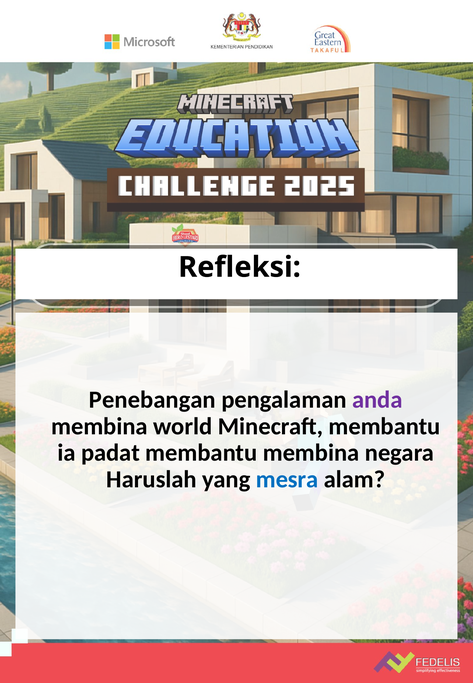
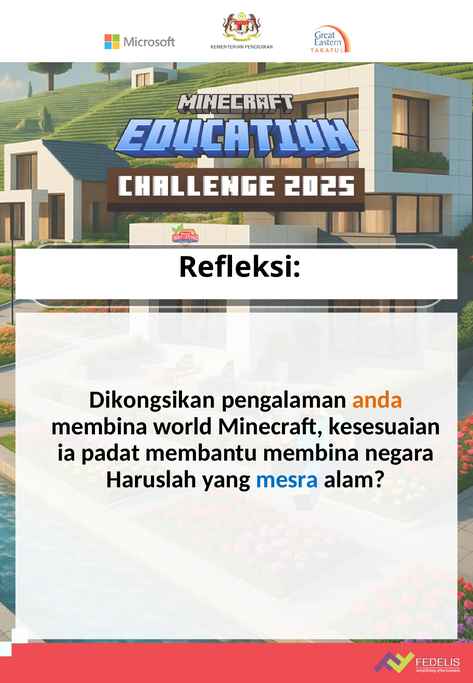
Penebangan: Penebangan -> Dikongsikan (152, 400)
anda colour: purple -> orange (377, 400)
Minecraft membantu: membantu -> kesesuaian (384, 426)
